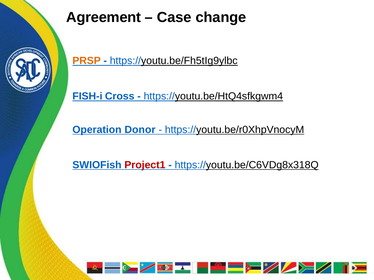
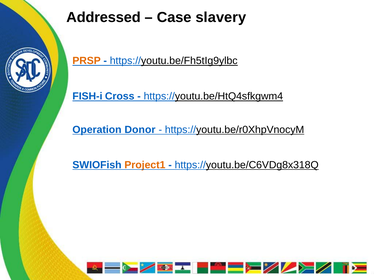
Agreement: Agreement -> Addressed (104, 17)
change: change -> slavery (221, 17)
Project1 colour: red -> orange (145, 165)
